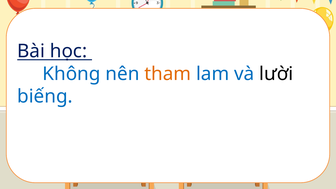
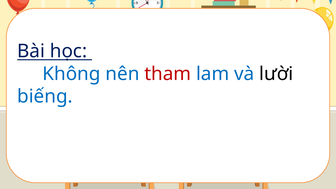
tham colour: orange -> red (168, 74)
